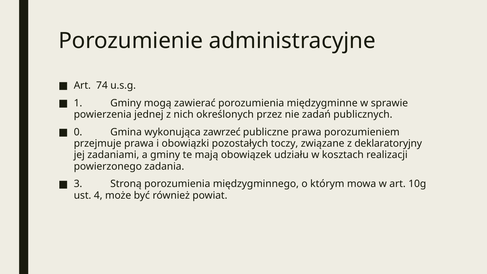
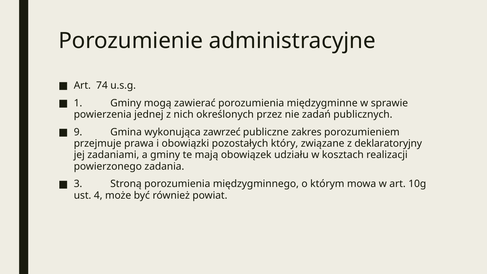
0: 0 -> 9 (78, 132)
publiczne prawa: prawa -> zakres (306, 132)
toczy: toczy -> który (285, 143)
